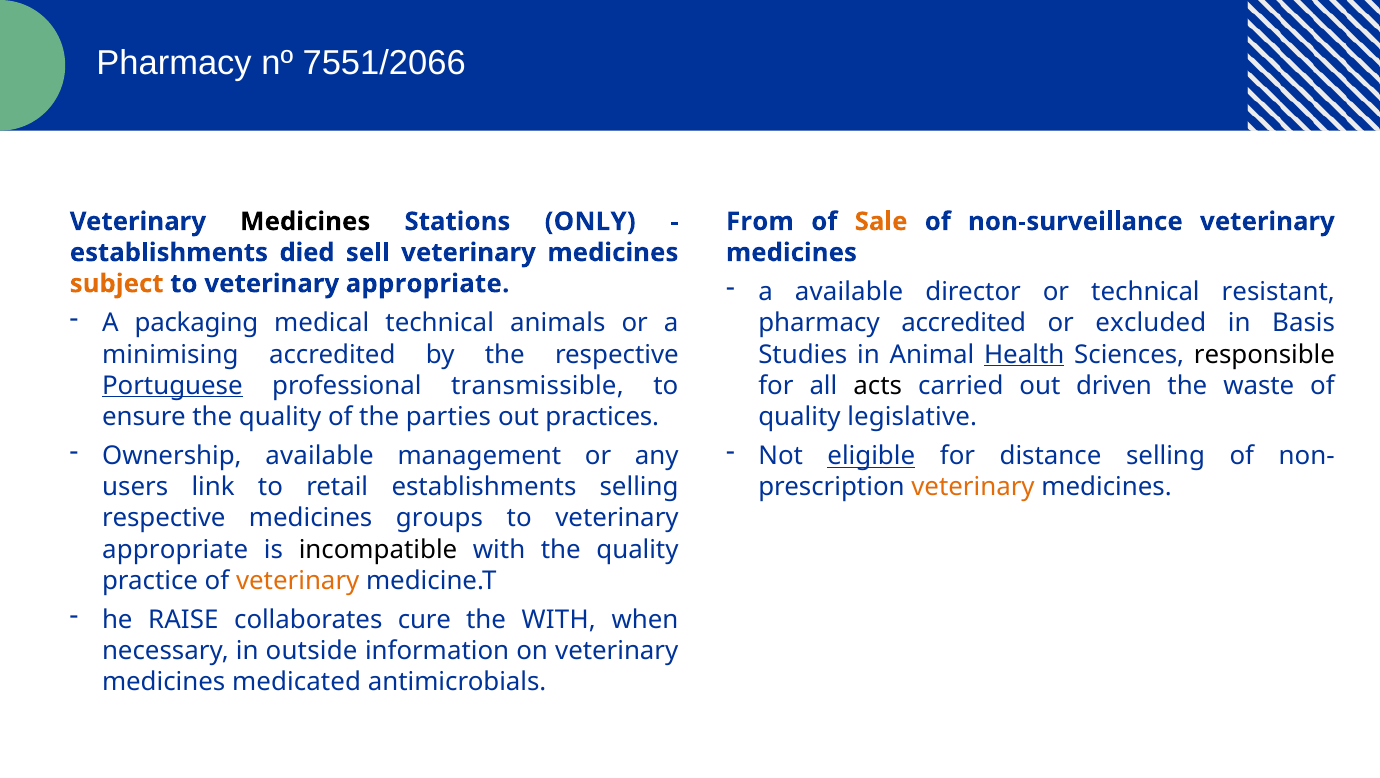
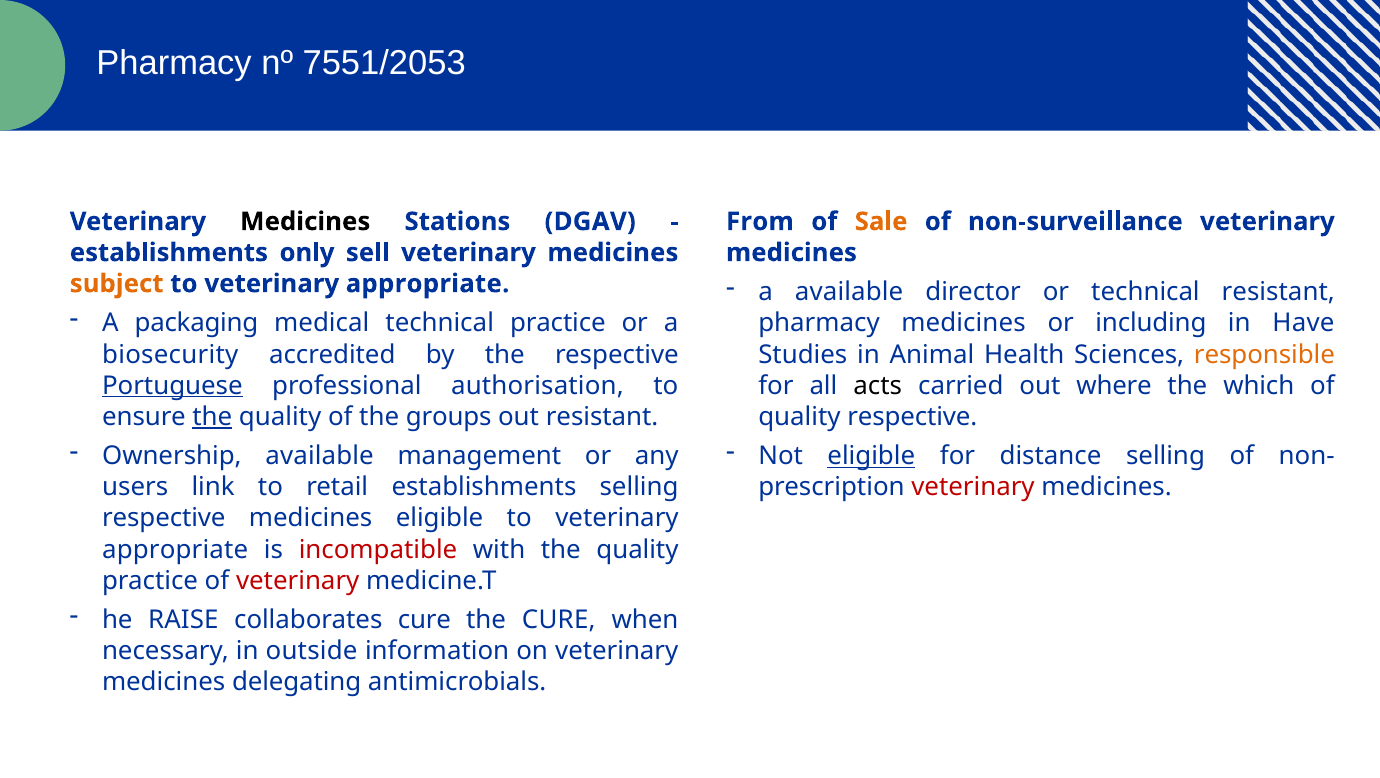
7551/2066: 7551/2066 -> 7551/2053 (384, 63)
ONLY: ONLY -> DGAV (590, 221)
died: died -> only (307, 253)
technical animals: animals -> practice (558, 323)
pharmacy accredited: accredited -> medicines (964, 323)
excluded: excluded -> including (1151, 323)
Basis: Basis -> Have (1303, 323)
minimising: minimising -> biosecurity (170, 354)
Health underline: present -> none (1024, 354)
responsible colour: black -> orange (1264, 354)
transmissible: transmissible -> authorisation (537, 385)
driven: driven -> where (1114, 385)
waste: waste -> which (1259, 385)
the underline: none -> present (212, 416)
parties: parties -> groups (449, 416)
out practices: practices -> resistant (602, 416)
quality legislative: legislative -> respective (912, 416)
veterinary colour: orange -> red (973, 487)
medicines groups: groups -> eligible (440, 518)
incompatible colour: black -> red (378, 549)
veterinary colour: orange -> red (298, 580)
the WITH: WITH -> CURE (559, 620)
medicated: medicated -> delegating (297, 682)
